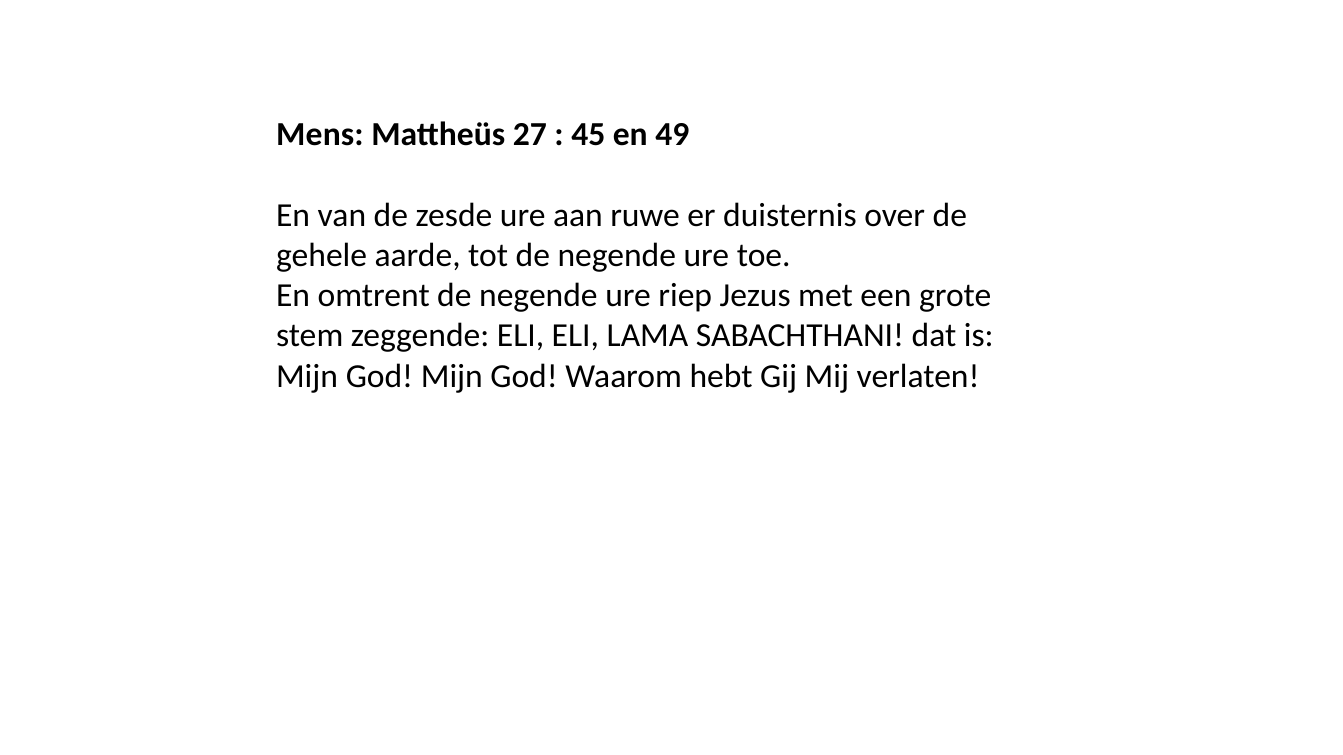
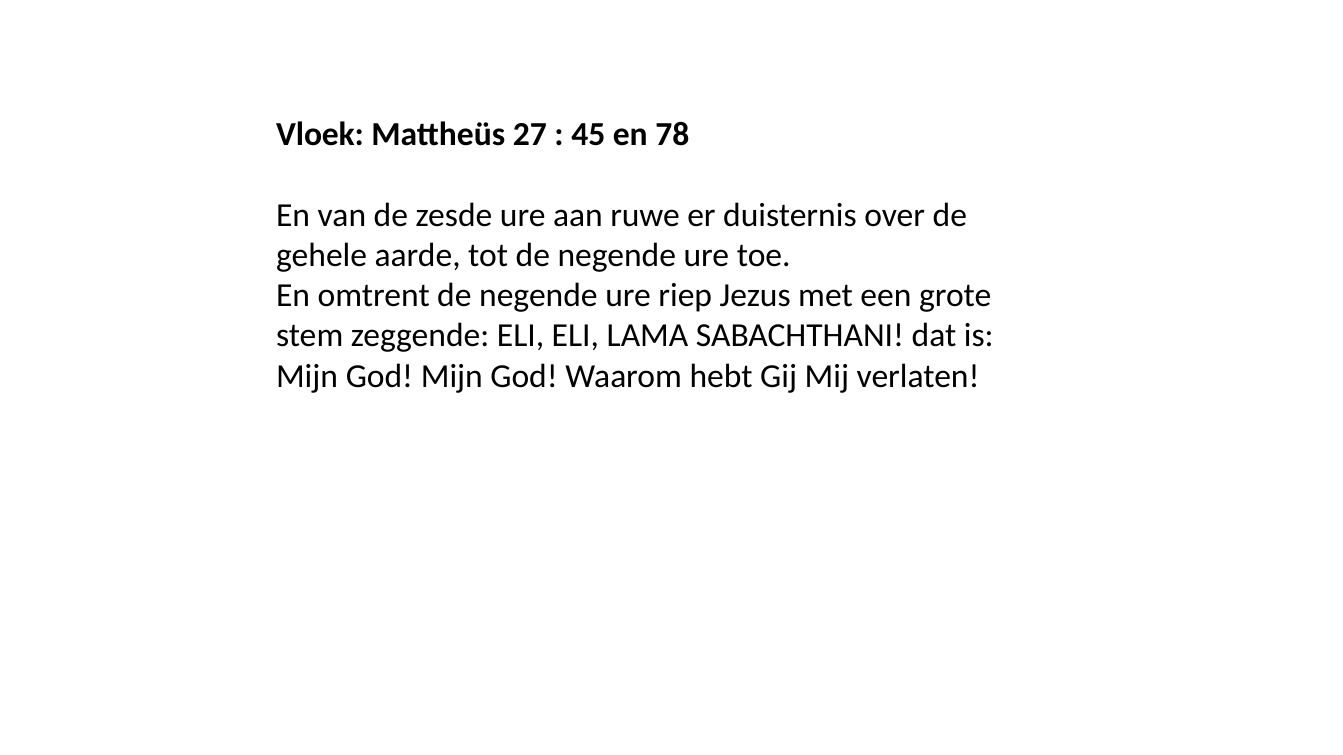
Mens: Mens -> Vloek (320, 135)
49: 49 -> 78 (672, 135)
